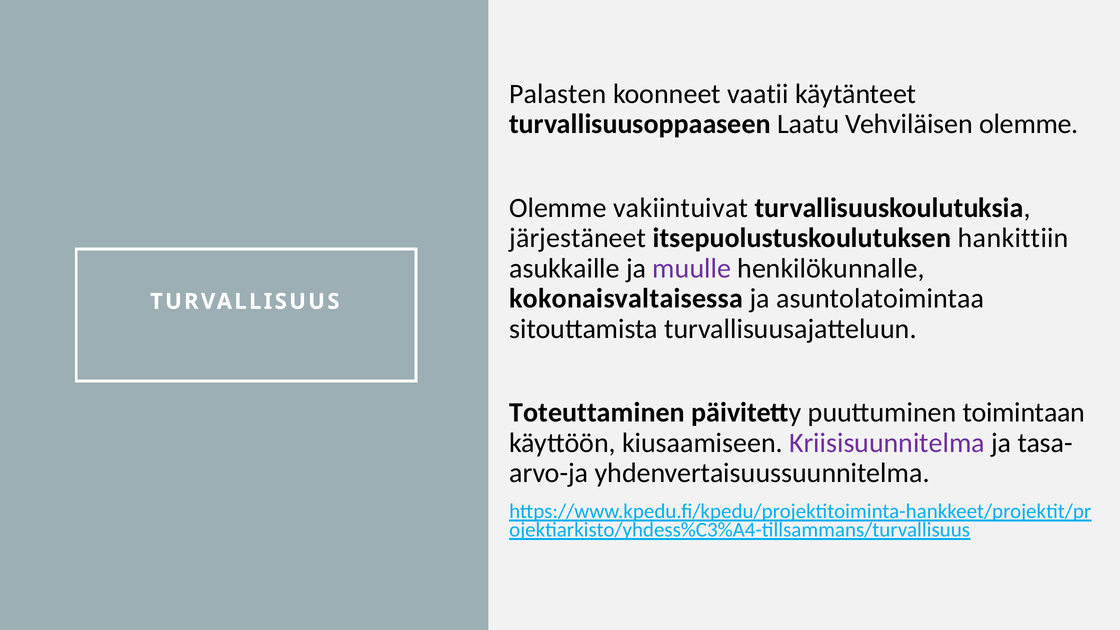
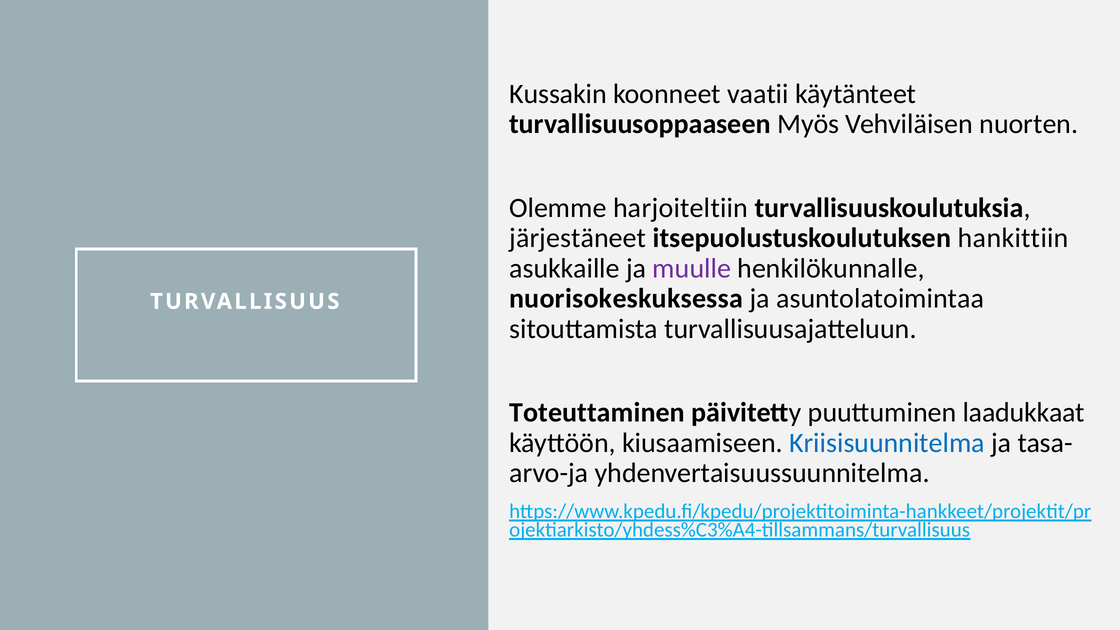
Palasten: Palasten -> Kussakin (558, 94)
Laatu: Laatu -> Myös (808, 124)
Vehviläisen olemme: olemme -> nuorten (1029, 124)
vakiintuivat: vakiintuivat -> harjoiteltiin (681, 208)
kokonaisvaltaisessa: kokonaisvaltaisessa -> nuorisokeskuksessa (626, 299)
toimintaan: toimintaan -> laadukkaat (1024, 413)
Kriisisuunnitelma colour: purple -> blue (887, 443)
